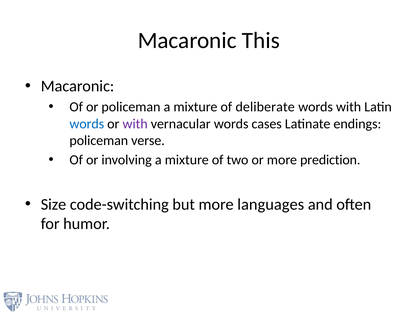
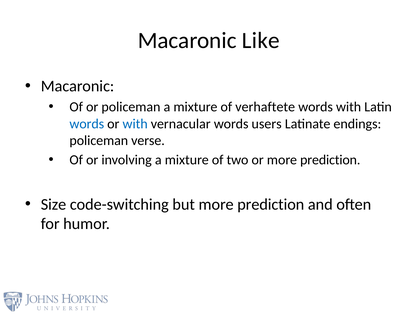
This: This -> Like (261, 40)
deliberate: deliberate -> verhaftete (265, 107)
with colour: purple -> blue (135, 124)
cases: cases -> users (267, 124)
but more languages: languages -> prediction (271, 204)
